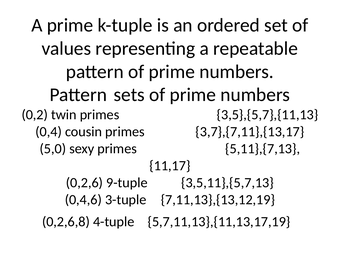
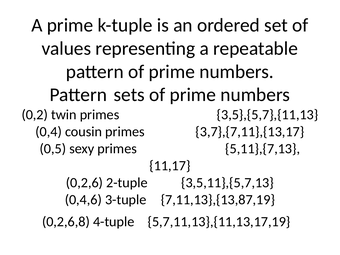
5,0: 5,0 -> 0,5 (53, 149)
9-tuple: 9-tuple -> 2-tuple (127, 183)
7,11,13},{13,12,19: 7,11,13},{13,12,19 -> 7,11,13},{13,87,19 (218, 200)
